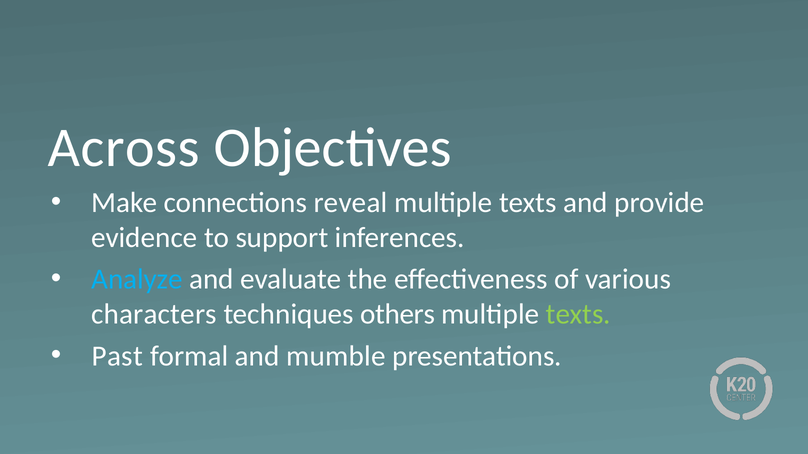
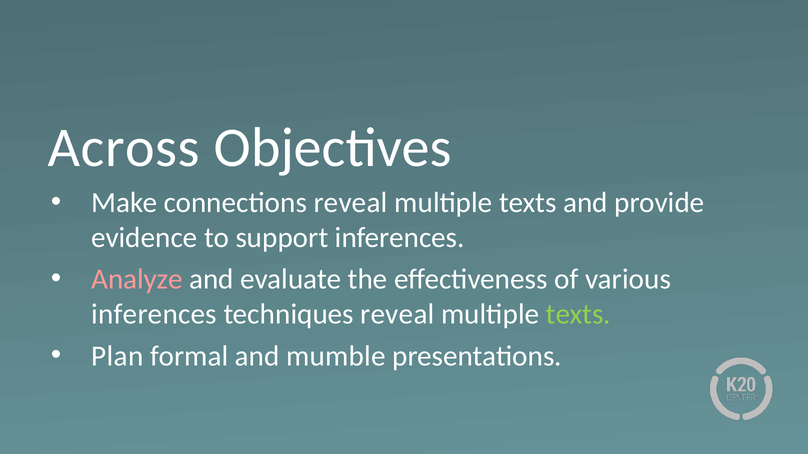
Analyze colour: light blue -> pink (137, 280)
characters: characters -> inferences (154, 315)
techniques others: others -> reveal (397, 315)
Past: Past -> Plan (117, 356)
